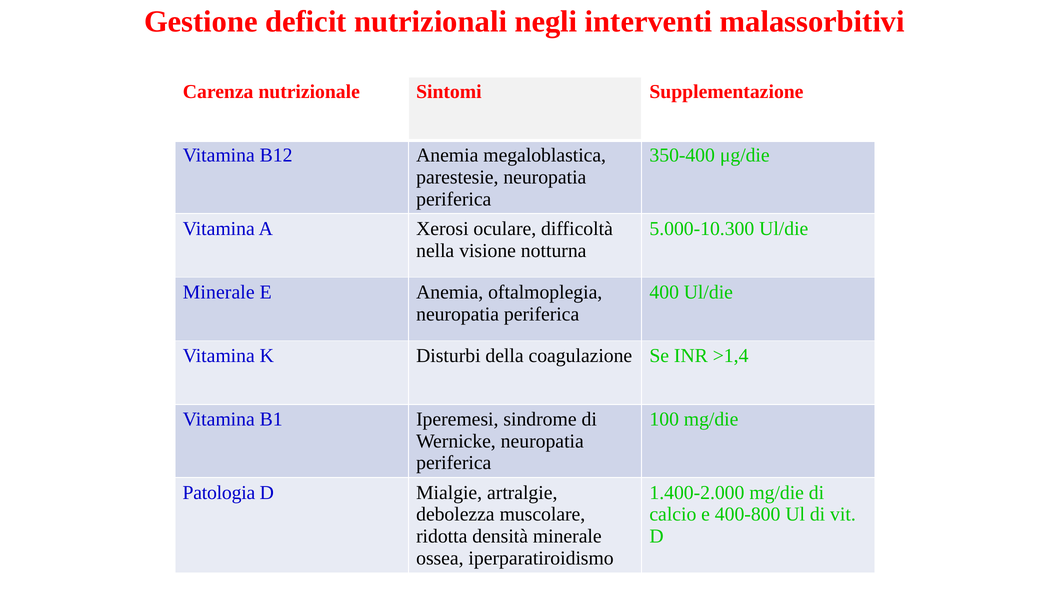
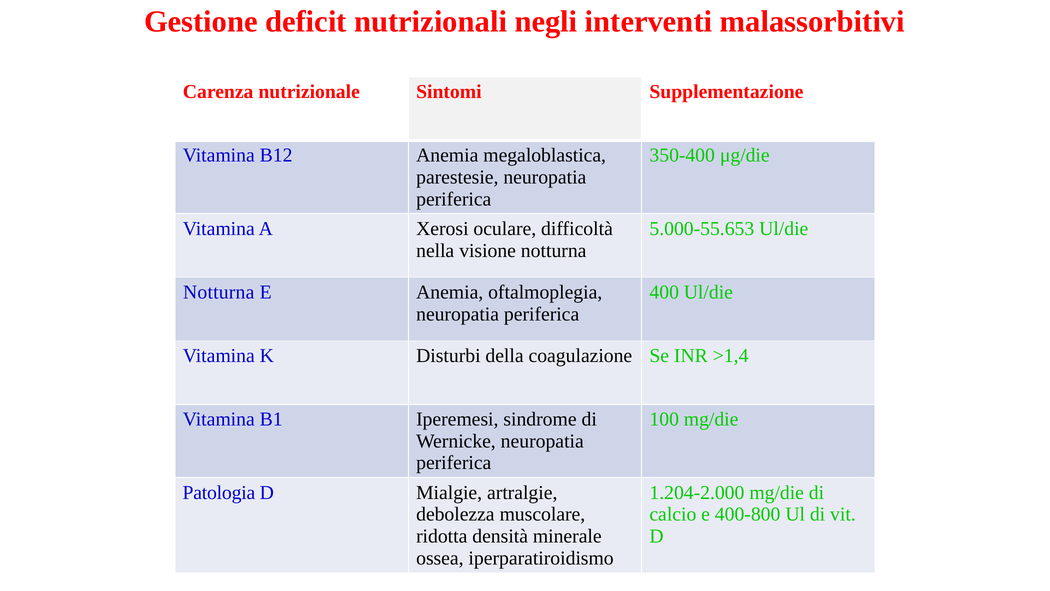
5.000-10.300: 5.000-10.300 -> 5.000-55.653 (702, 229)
Minerale: Minerale -> Notturna (219, 292)
1.400-2.000: 1.400-2.000 -> 1.204-2.000 (697, 492)
